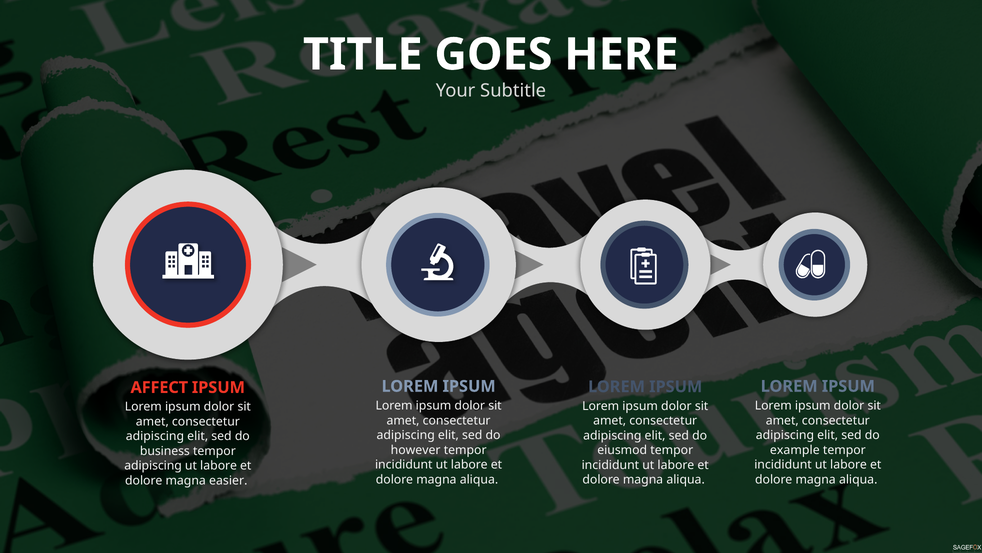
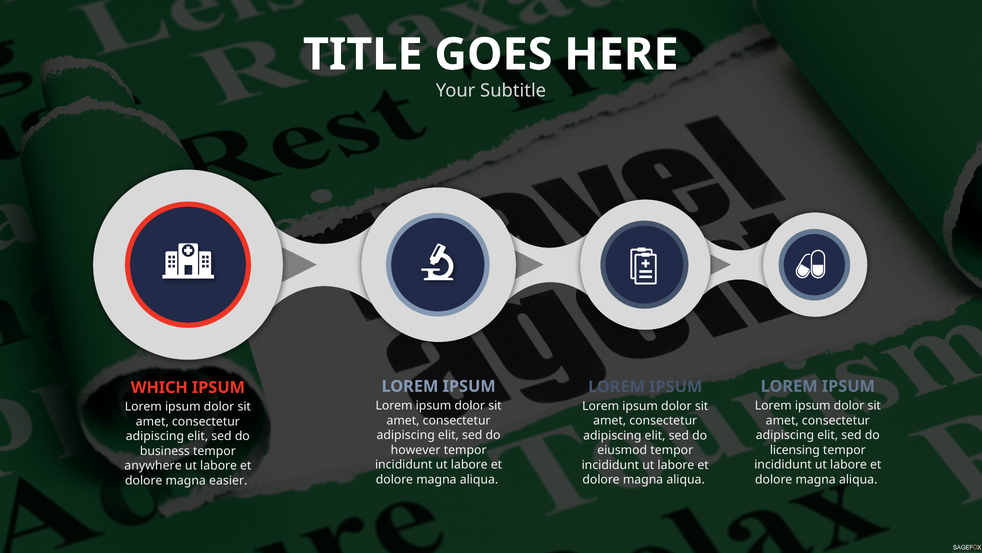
AFFECT: AFFECT -> WHICH (159, 387)
example: example -> licensing (795, 449)
adipiscing: adipiscing -> anywhere (153, 465)
